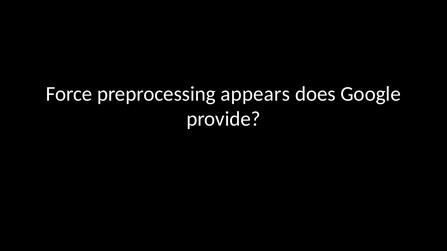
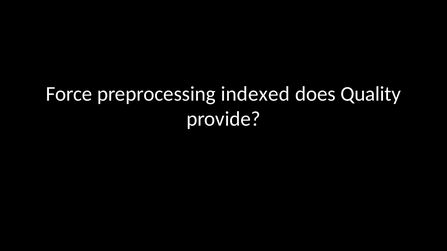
appears: appears -> indexed (255, 94)
Google: Google -> Quality (371, 94)
